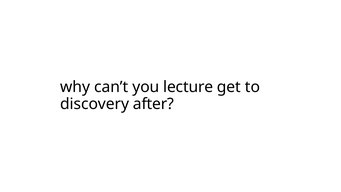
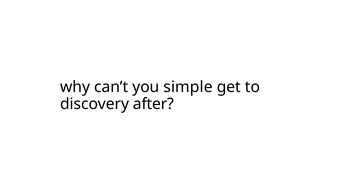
lecture: lecture -> simple (188, 87)
